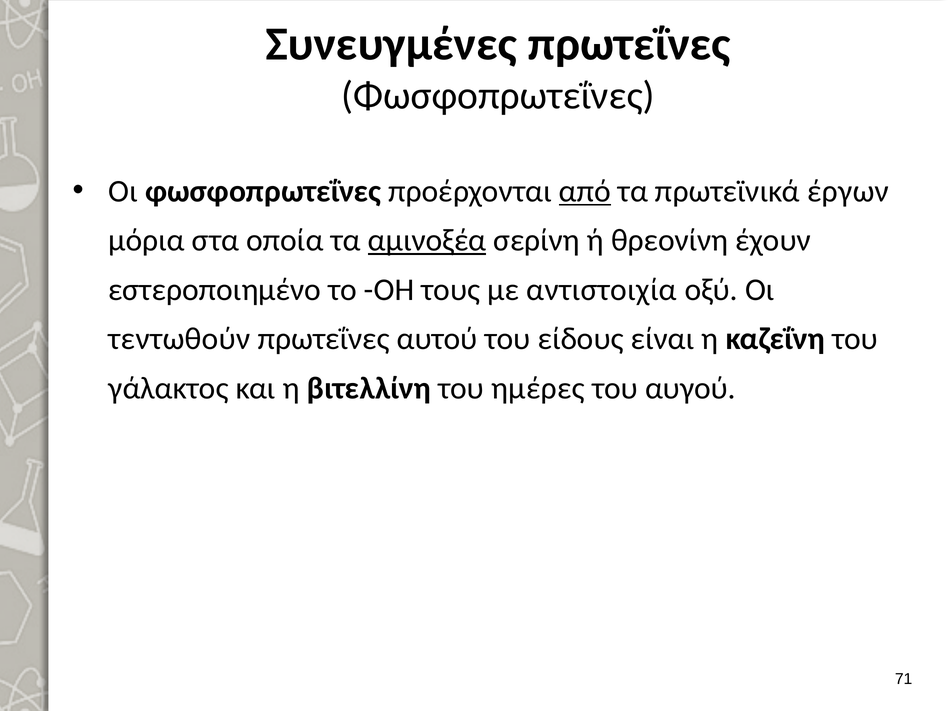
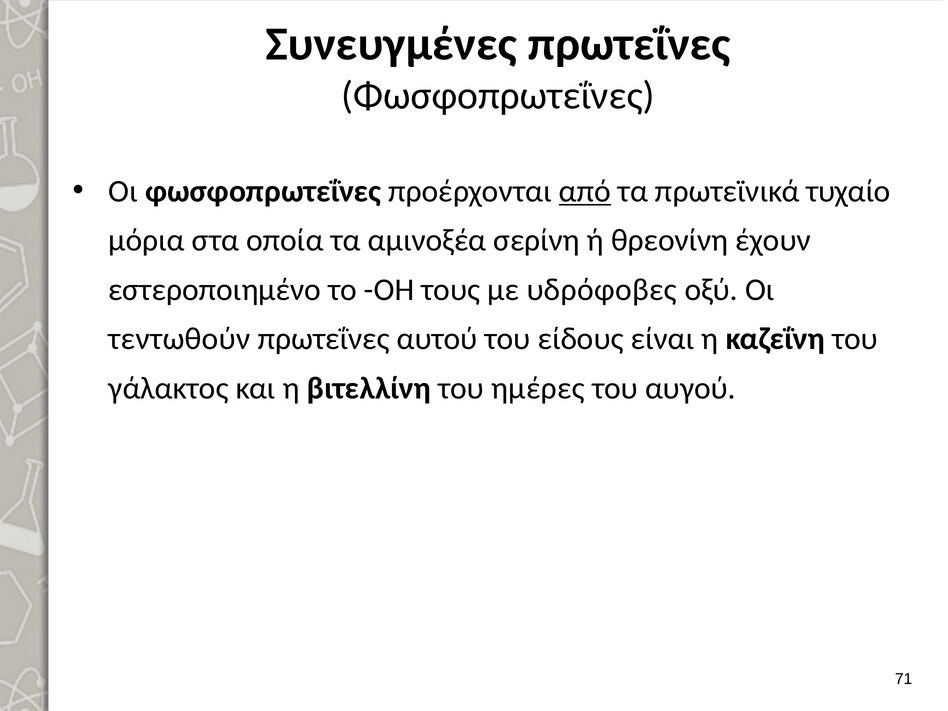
έργων: έργων -> τυχαίο (848, 191)
αμινοξέα underline: present -> none (427, 240)
αντιστοιχία: αντιστοιχία -> υδρόφοβες (602, 290)
